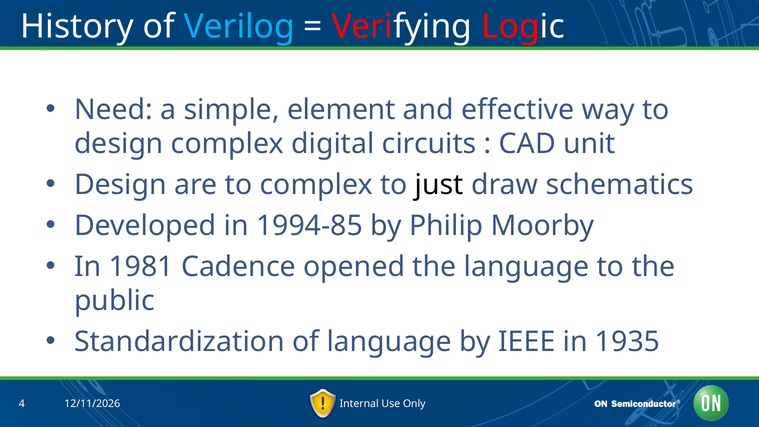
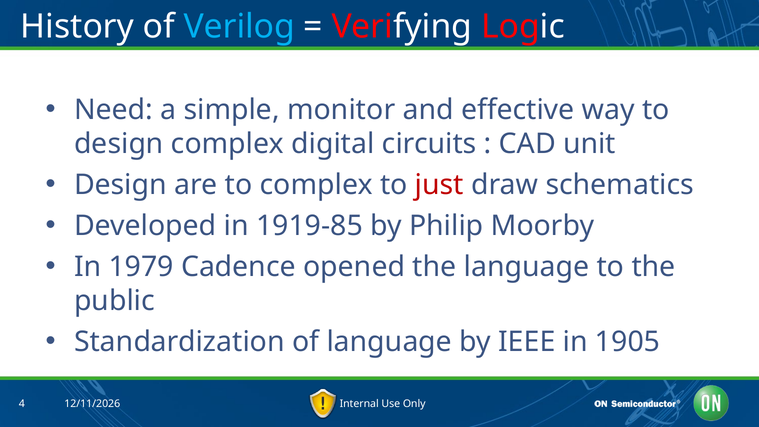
element: element -> monitor (341, 110)
just colour: black -> red (439, 185)
1994-85: 1994-85 -> 1919-85 (309, 226)
1981: 1981 -> 1979 (141, 267)
1935: 1935 -> 1905 (628, 342)
